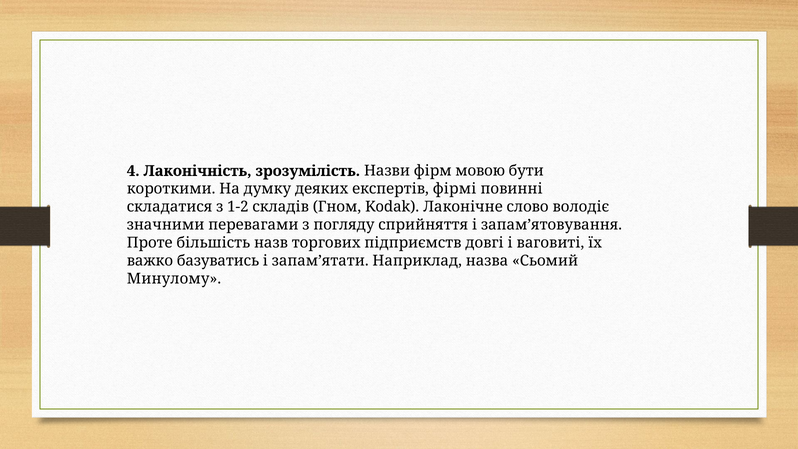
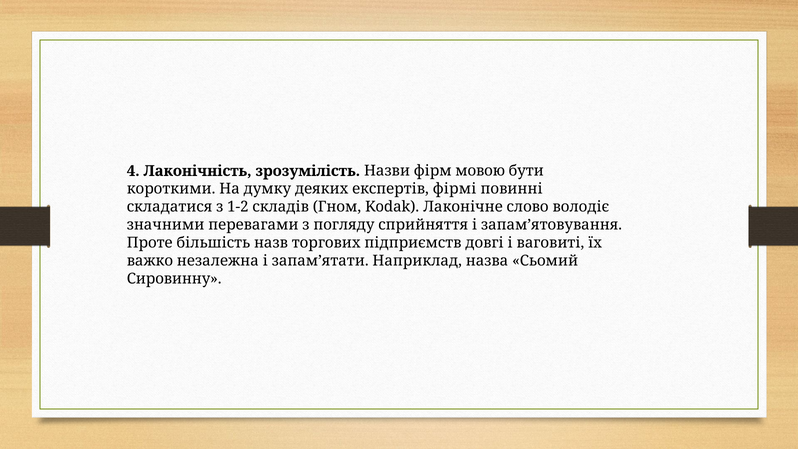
базуватись: базуватись -> незалежна (218, 261)
Минулому: Минулому -> Сировинну (174, 279)
